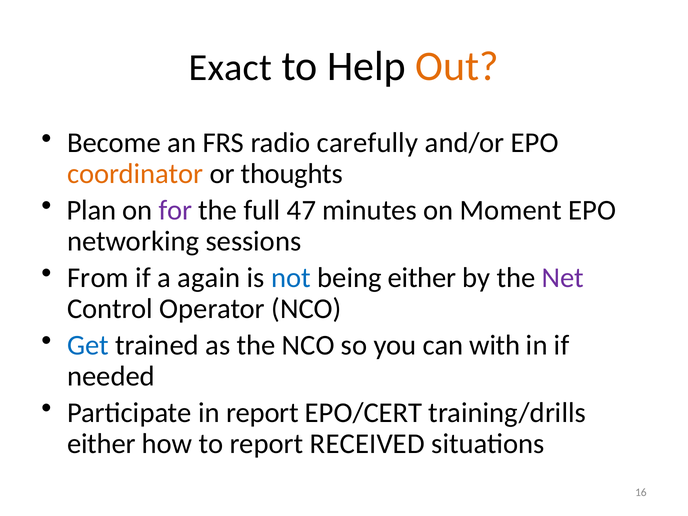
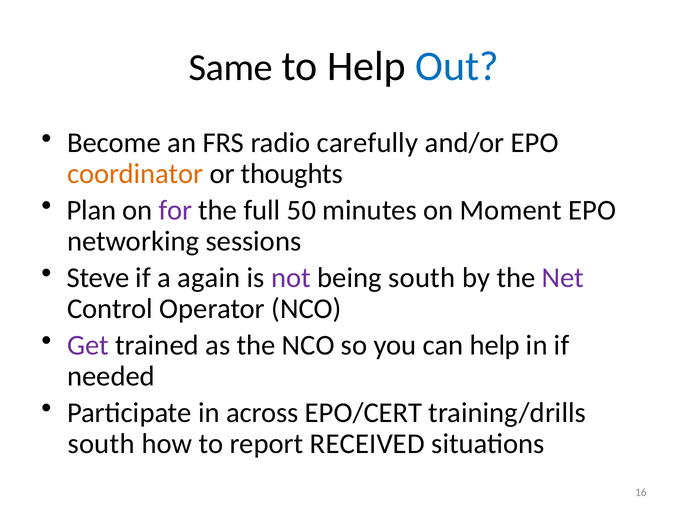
Exact: Exact -> Same (231, 68)
Out colour: orange -> blue (457, 67)
47: 47 -> 50 (301, 210)
From: From -> Steve (98, 278)
not colour: blue -> purple (291, 278)
being either: either -> south (422, 278)
Get colour: blue -> purple (88, 345)
can with: with -> help (495, 345)
in report: report -> across (262, 413)
either: either -> south (101, 444)
